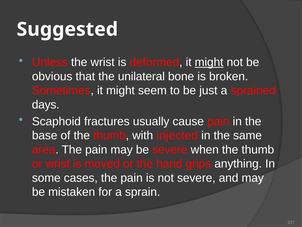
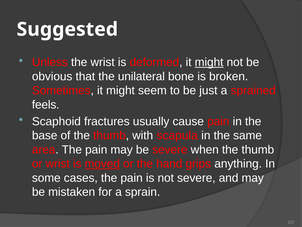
days: days -> feels (46, 105)
injected: injected -> scapula (177, 135)
moved underline: none -> present (102, 163)
